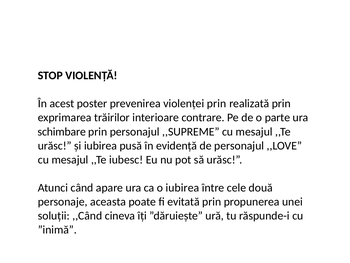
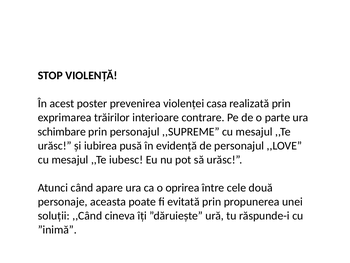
violenței prin: prin -> casa (217, 103)
o iubirea: iubirea -> oprirea (183, 187)
